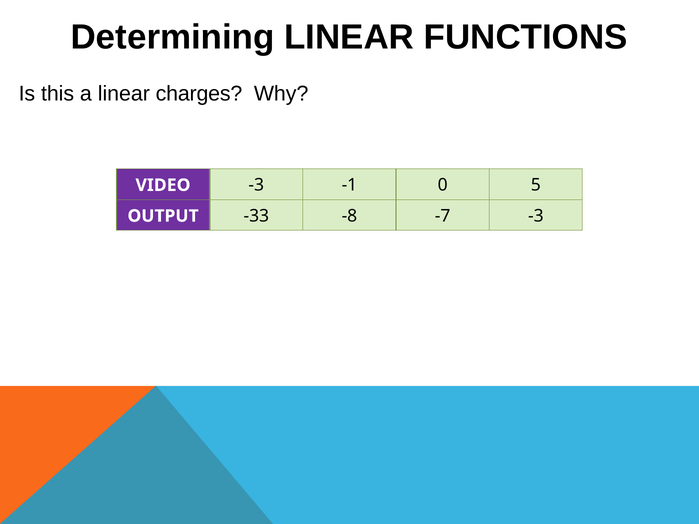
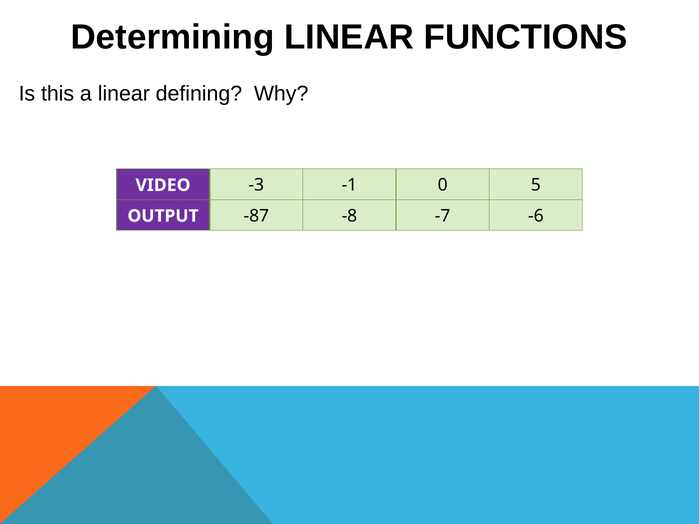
charges: charges -> defining (199, 94)
-33: -33 -> -87 (256, 216)
-7 -3: -3 -> -6 (536, 216)
